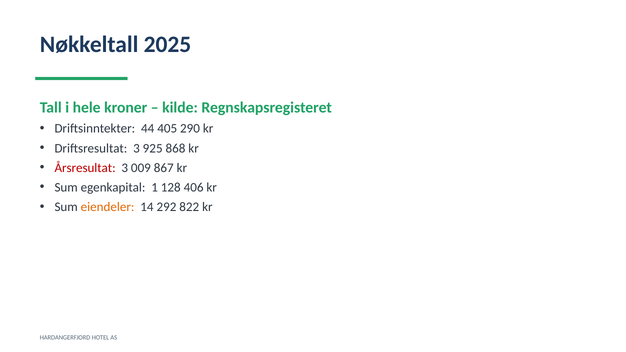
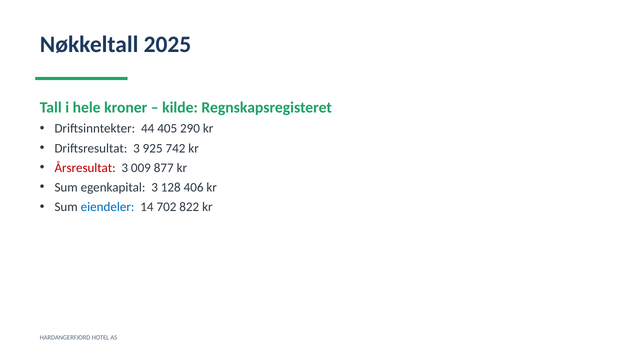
868: 868 -> 742 (175, 148)
867: 867 -> 877 (164, 168)
egenkapital 1: 1 -> 3 (155, 187)
eiendeler colour: orange -> blue (108, 207)
292: 292 -> 702 (166, 207)
